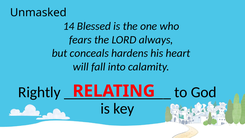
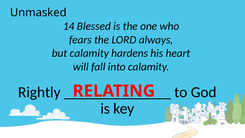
but conceals: conceals -> calamity (89, 53)
